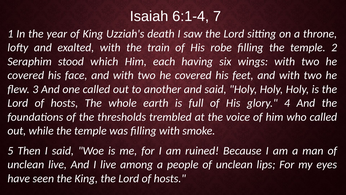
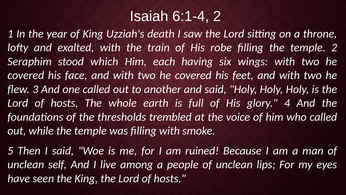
6:1-4 7: 7 -> 2 (217, 16)
unclean live: live -> self (58, 164)
